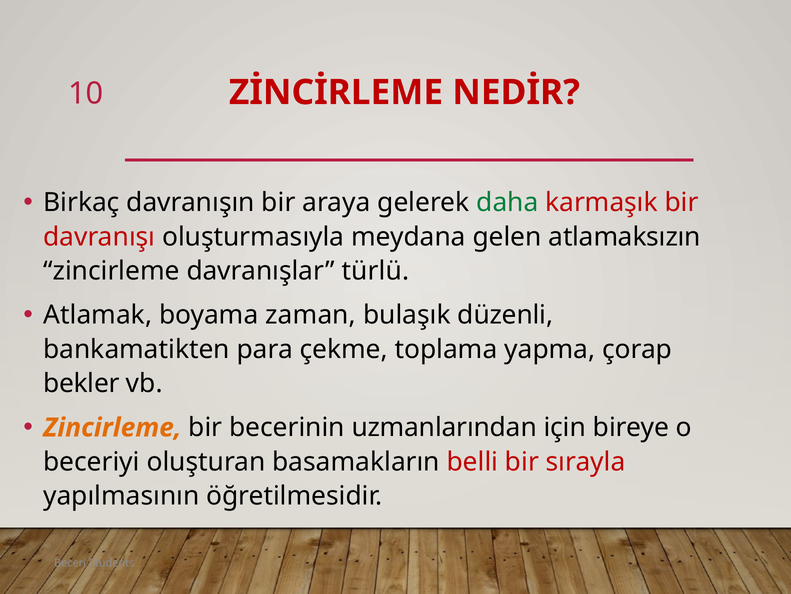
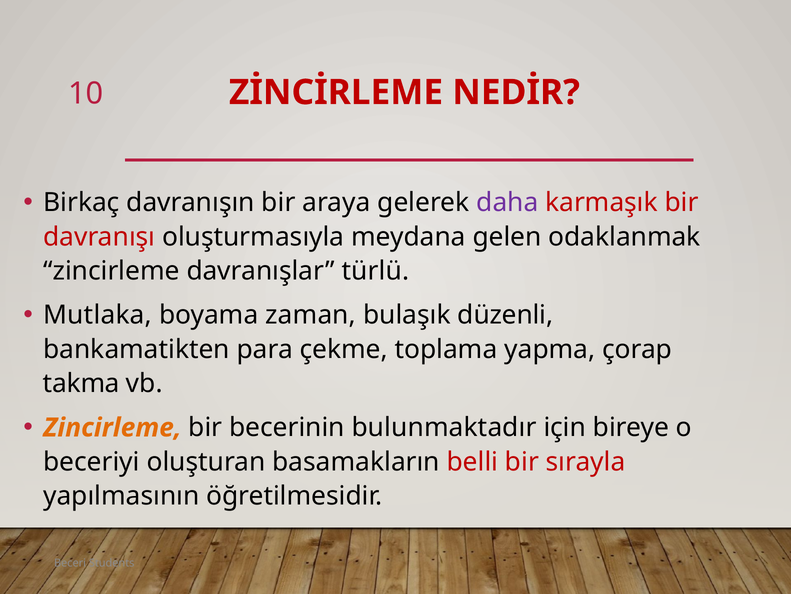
daha colour: green -> purple (507, 202)
atlamaksızın: atlamaksızın -> odaklanmak (624, 237)
Atlamak: Atlamak -> Mutlaka (98, 315)
bekler: bekler -> takma (81, 383)
uzmanlarından: uzmanlarından -> bulunmaktadır (444, 427)
